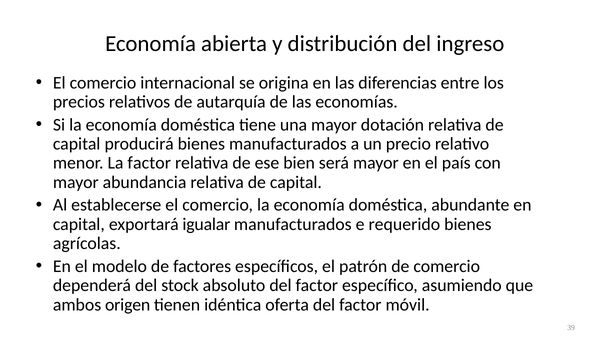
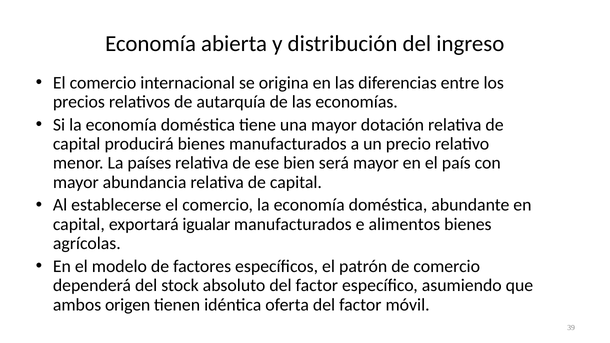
La factor: factor -> países (149, 163)
requerido: requerido -> alimentos (404, 224)
